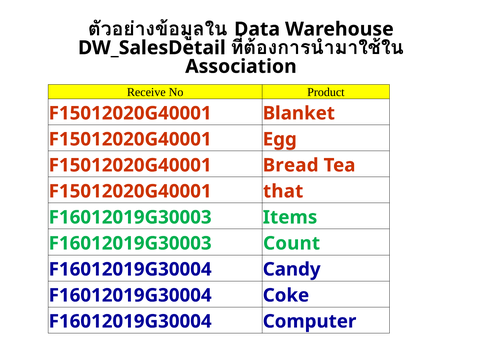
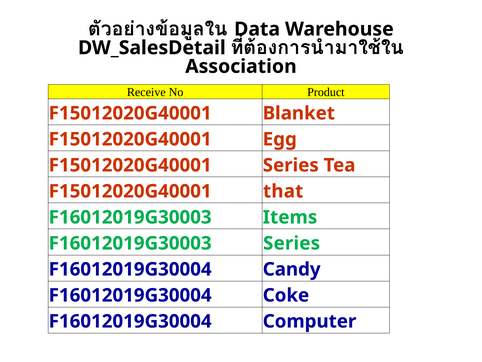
F15012020G40001 Bread: Bread -> Series (291, 165)
F16012019G30003 Count: Count -> Series (292, 243)
